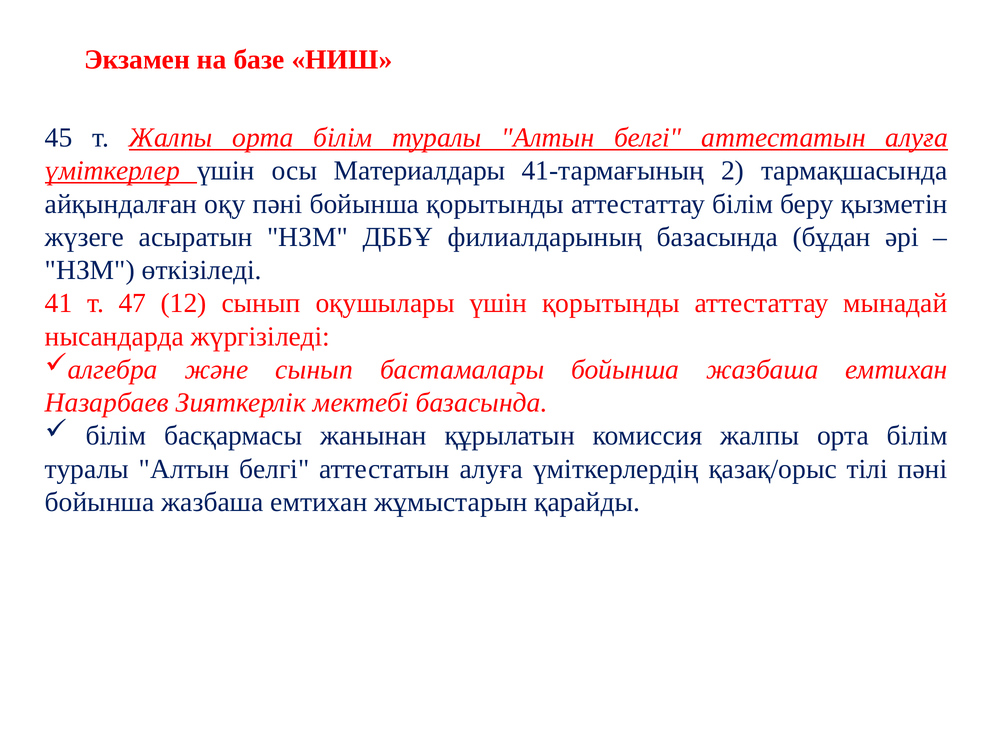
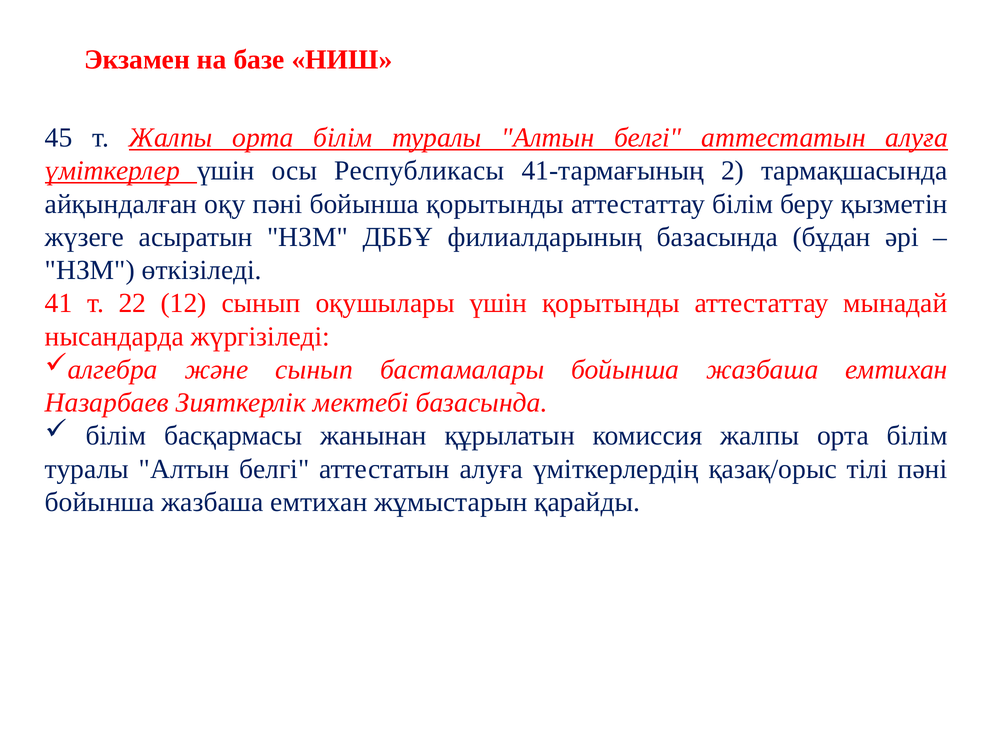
Материалдары: Материалдары -> Республикасы (419, 171)
47: 47 -> 22 (133, 303)
